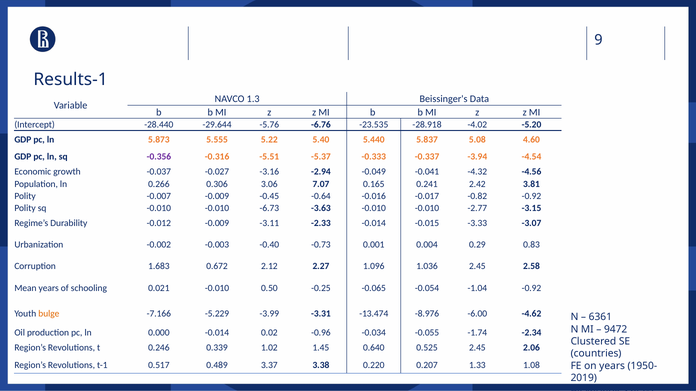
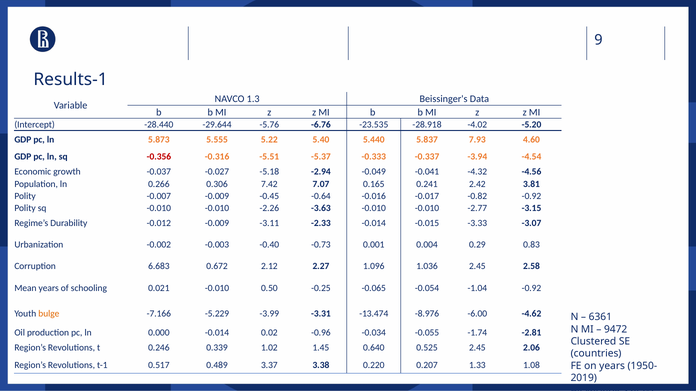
5.08: 5.08 -> 7.93 (477, 140)
-0.356 colour: purple -> red (159, 157)
-3.16: -3.16 -> -5.18 (269, 172)
3.06: 3.06 -> 7.42 (269, 184)
-6.73: -6.73 -> -2.26 (269, 209)
1.683: 1.683 -> 6.683 (159, 267)
-2.34: -2.34 -> -2.81 (531, 333)
